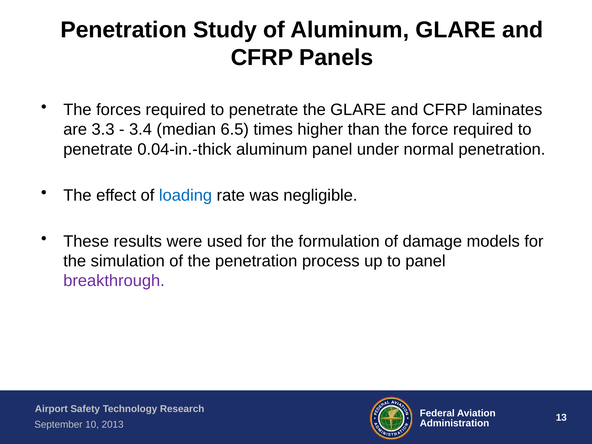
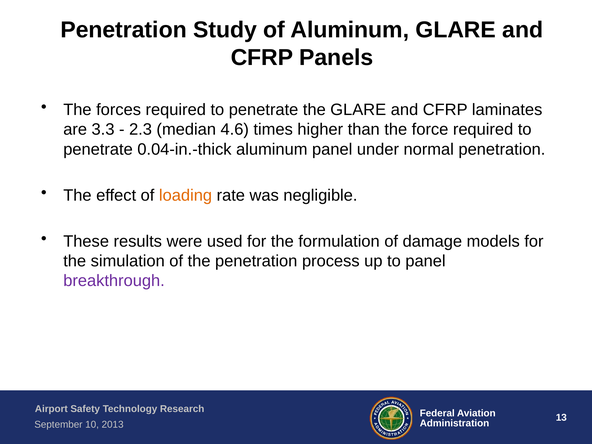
3.4: 3.4 -> 2.3 (141, 130)
6.5: 6.5 -> 4.6 (235, 130)
loading colour: blue -> orange (186, 195)
